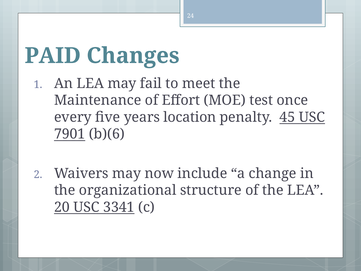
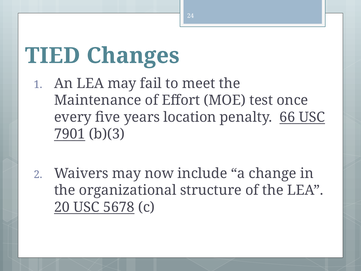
PAID: PAID -> TIED (53, 56)
45: 45 -> 66 (287, 117)
b)(6: b)(6 -> b)(3 (107, 134)
3341: 3341 -> 5678 (119, 207)
